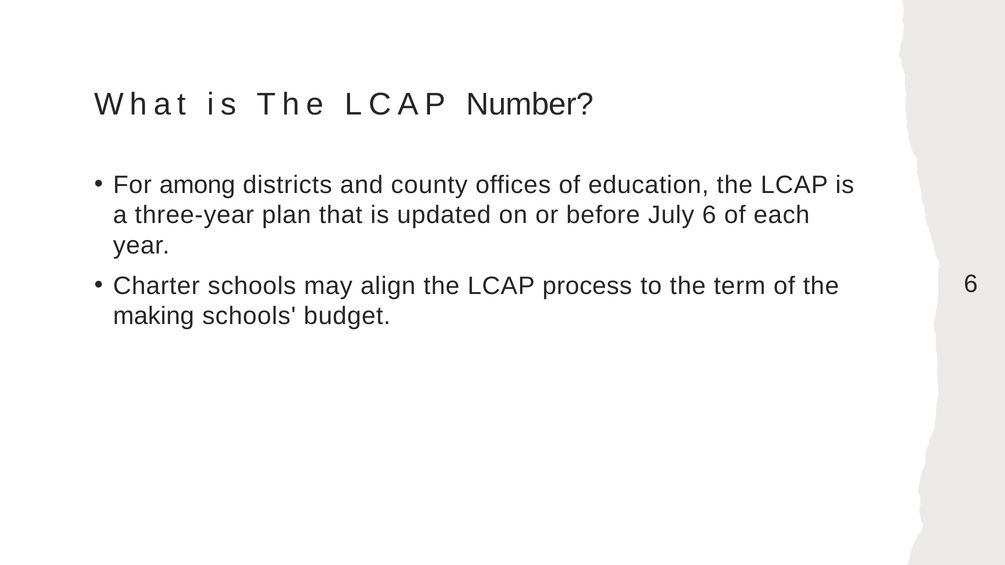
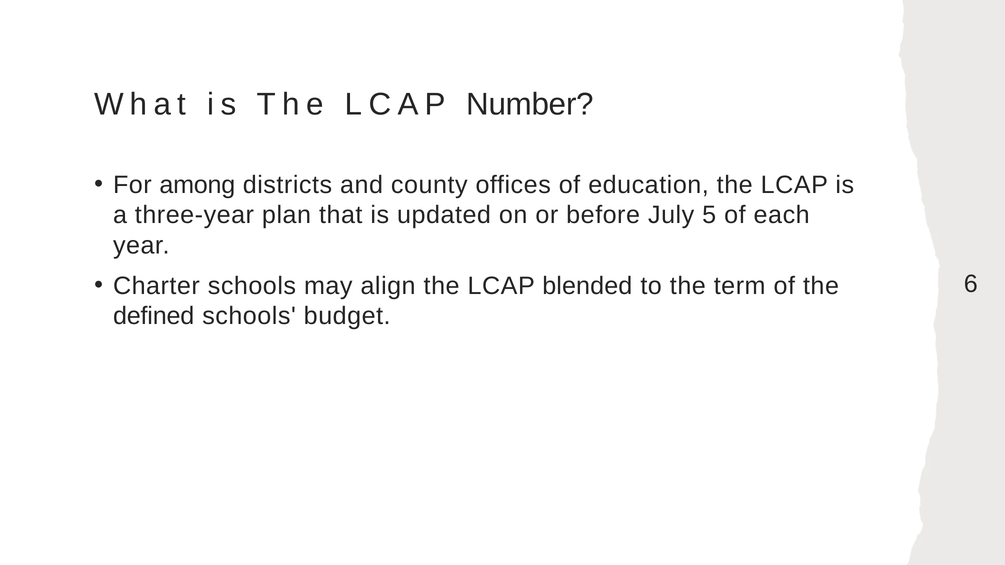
July 6: 6 -> 5 (709, 215)
process: process -> blended (587, 286)
making: making -> defined (154, 316)
